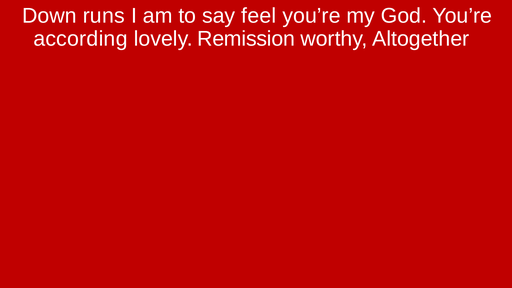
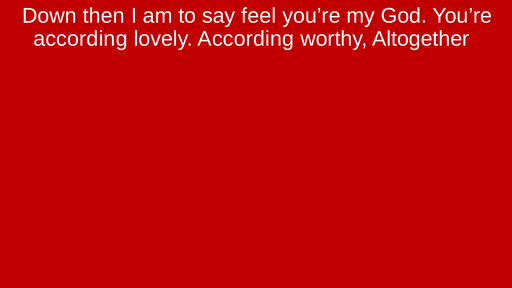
runs: runs -> then (104, 16)
lovely Remission: Remission -> According (246, 39)
